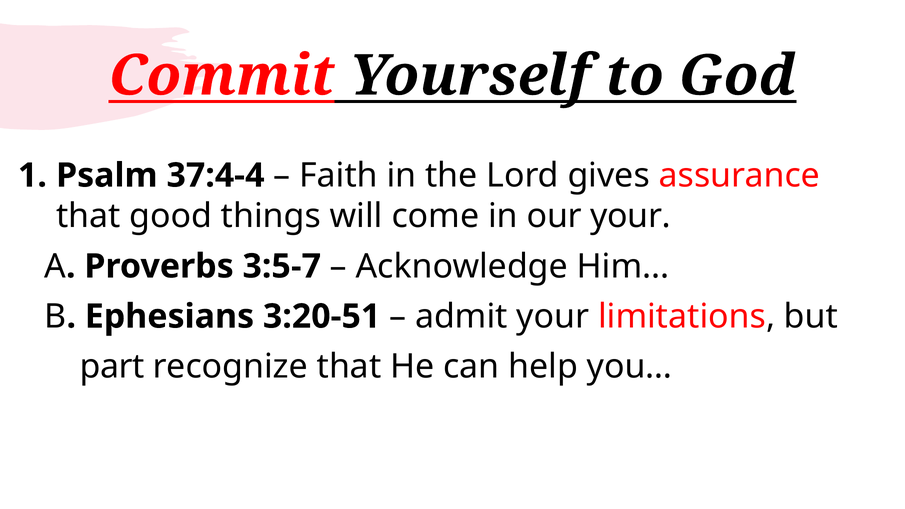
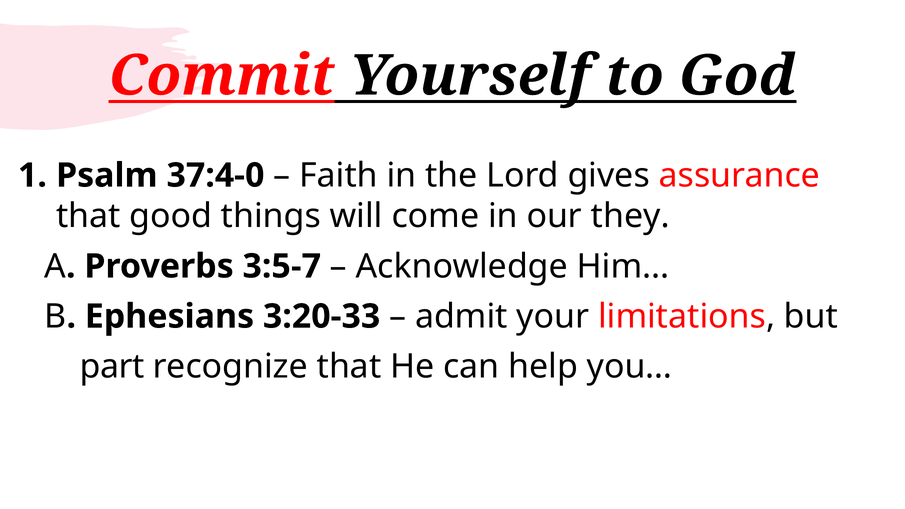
37:4-4: 37:4-4 -> 37:4-0 (215, 175)
our your: your -> they (630, 216)
3:20-51: 3:20-51 -> 3:20-33 (322, 316)
